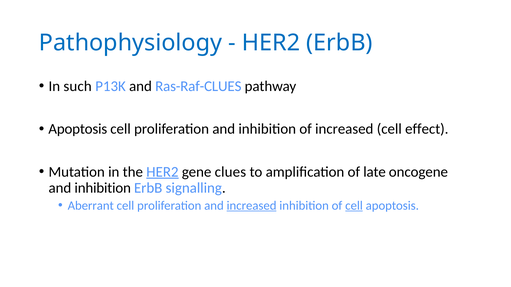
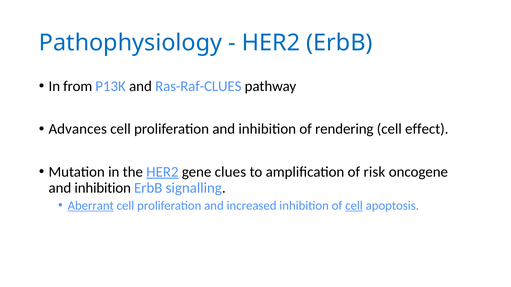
such: such -> from (78, 86)
Apoptosis: Apoptosis -> Advances (78, 129)
of increased: increased -> rendering (344, 129)
late: late -> risk (374, 172)
Aberrant underline: none -> present (91, 206)
increased underline: present -> none (252, 206)
